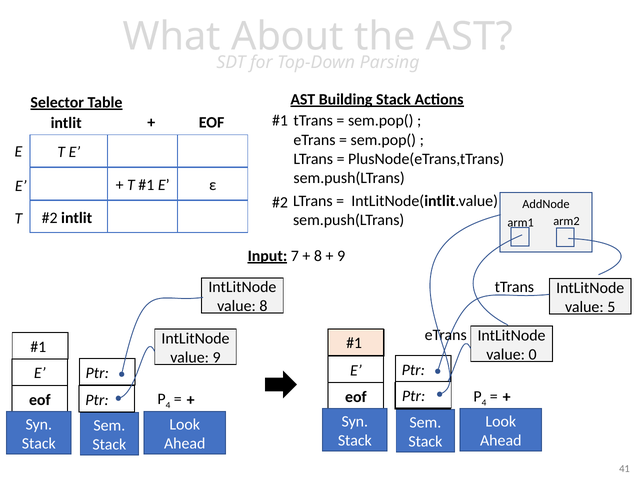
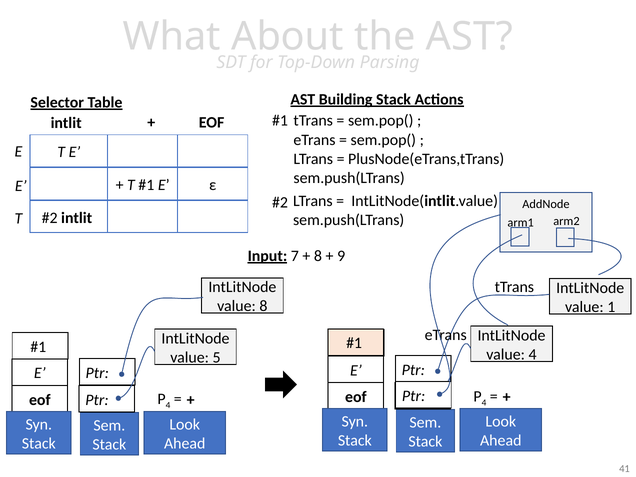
5: 5 -> 1 (611, 307)
value 0: 0 -> 4 (533, 354)
value 9: 9 -> 5 (217, 357)
